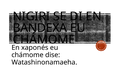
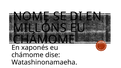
NIGIRI: NIGIRI -> NOME (31, 16)
BANDEXA: BANDEXA -> MILLÓNS (40, 28)
